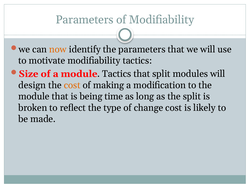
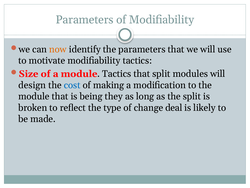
cost colour: orange -> blue (72, 85)
time: time -> they (114, 96)
change cost: cost -> deal (174, 107)
